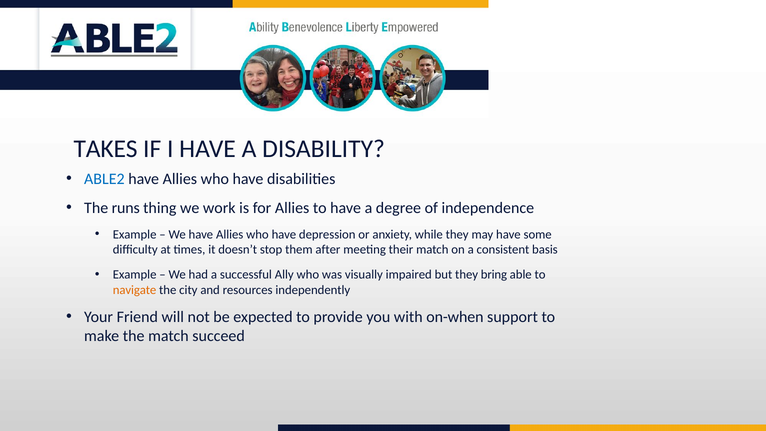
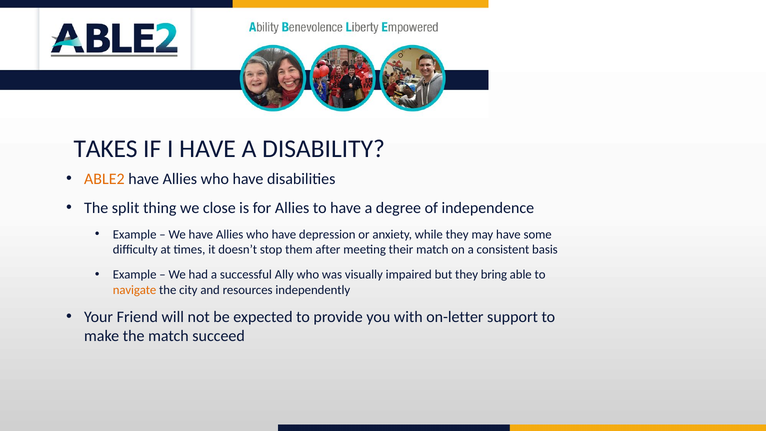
ABLE2 colour: blue -> orange (104, 179)
runs: runs -> split (126, 208)
work: work -> close (219, 208)
on-when: on-when -> on-letter (455, 317)
